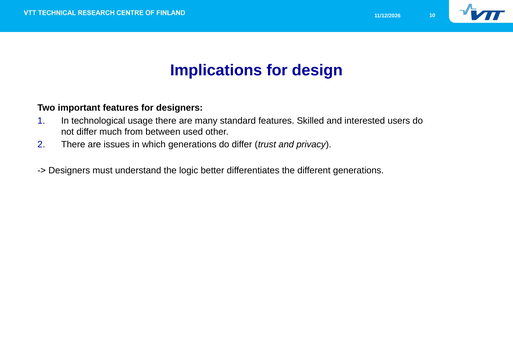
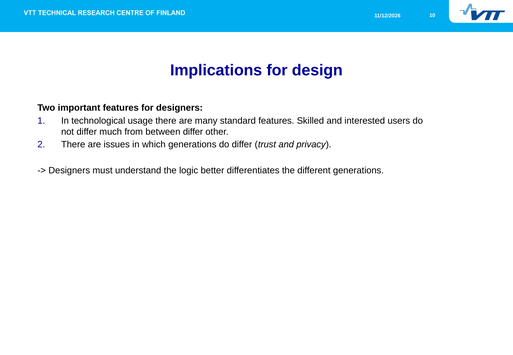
between used: used -> differ (193, 132)
